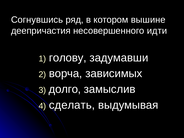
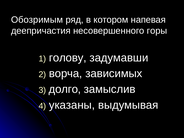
Согнувшись: Согнувшись -> Обозримым (37, 20)
вышине: вышине -> напевая (148, 20)
идти: идти -> горы (157, 31)
сделать: сделать -> указаны (72, 105)
